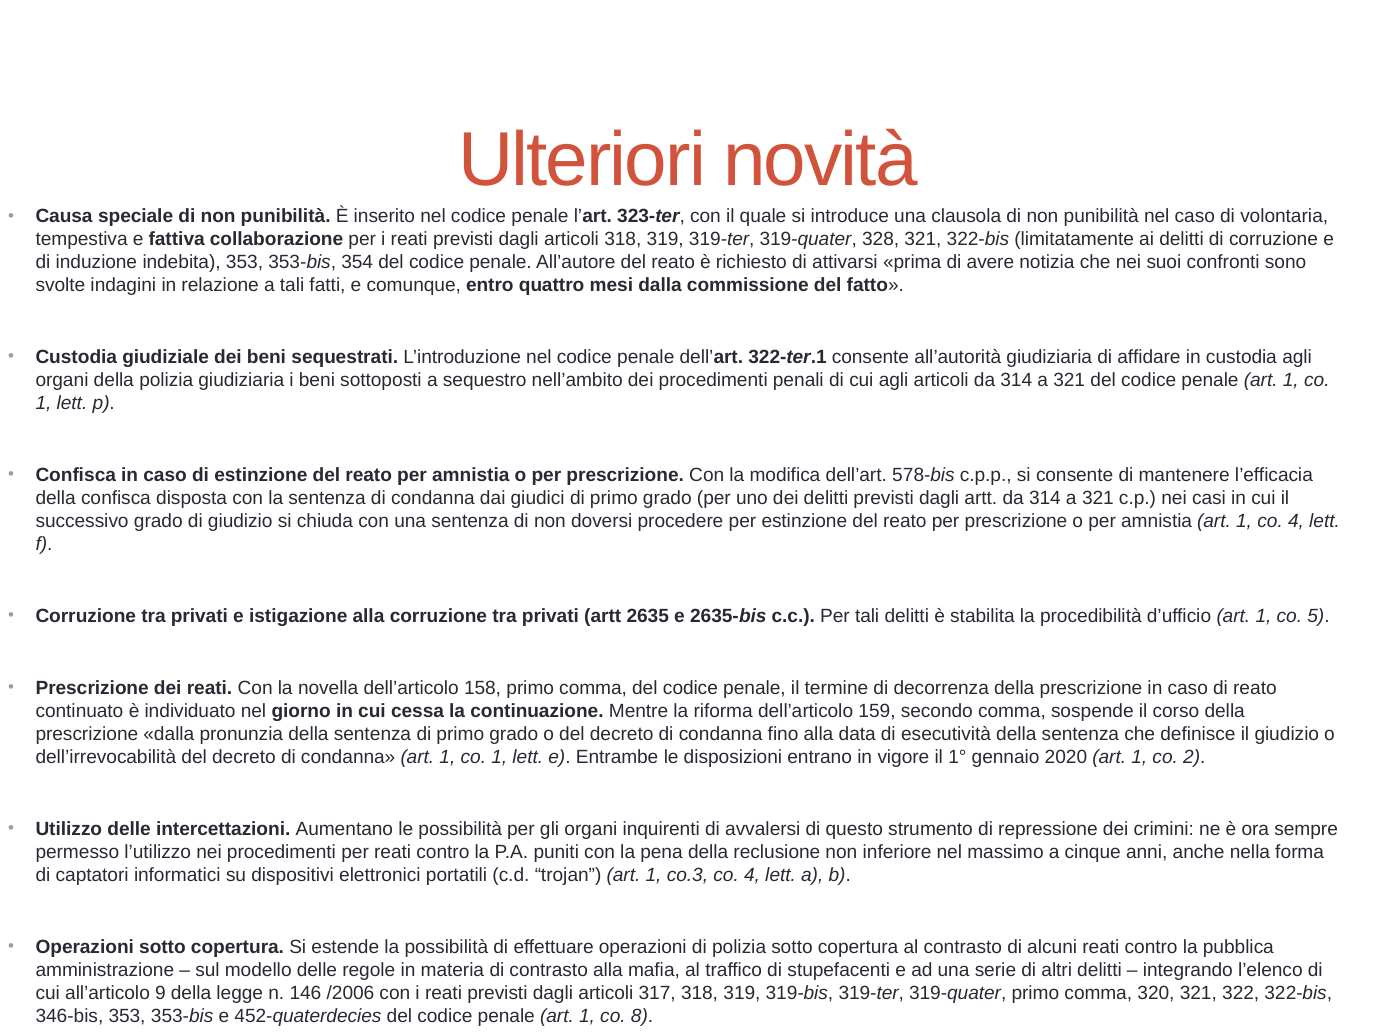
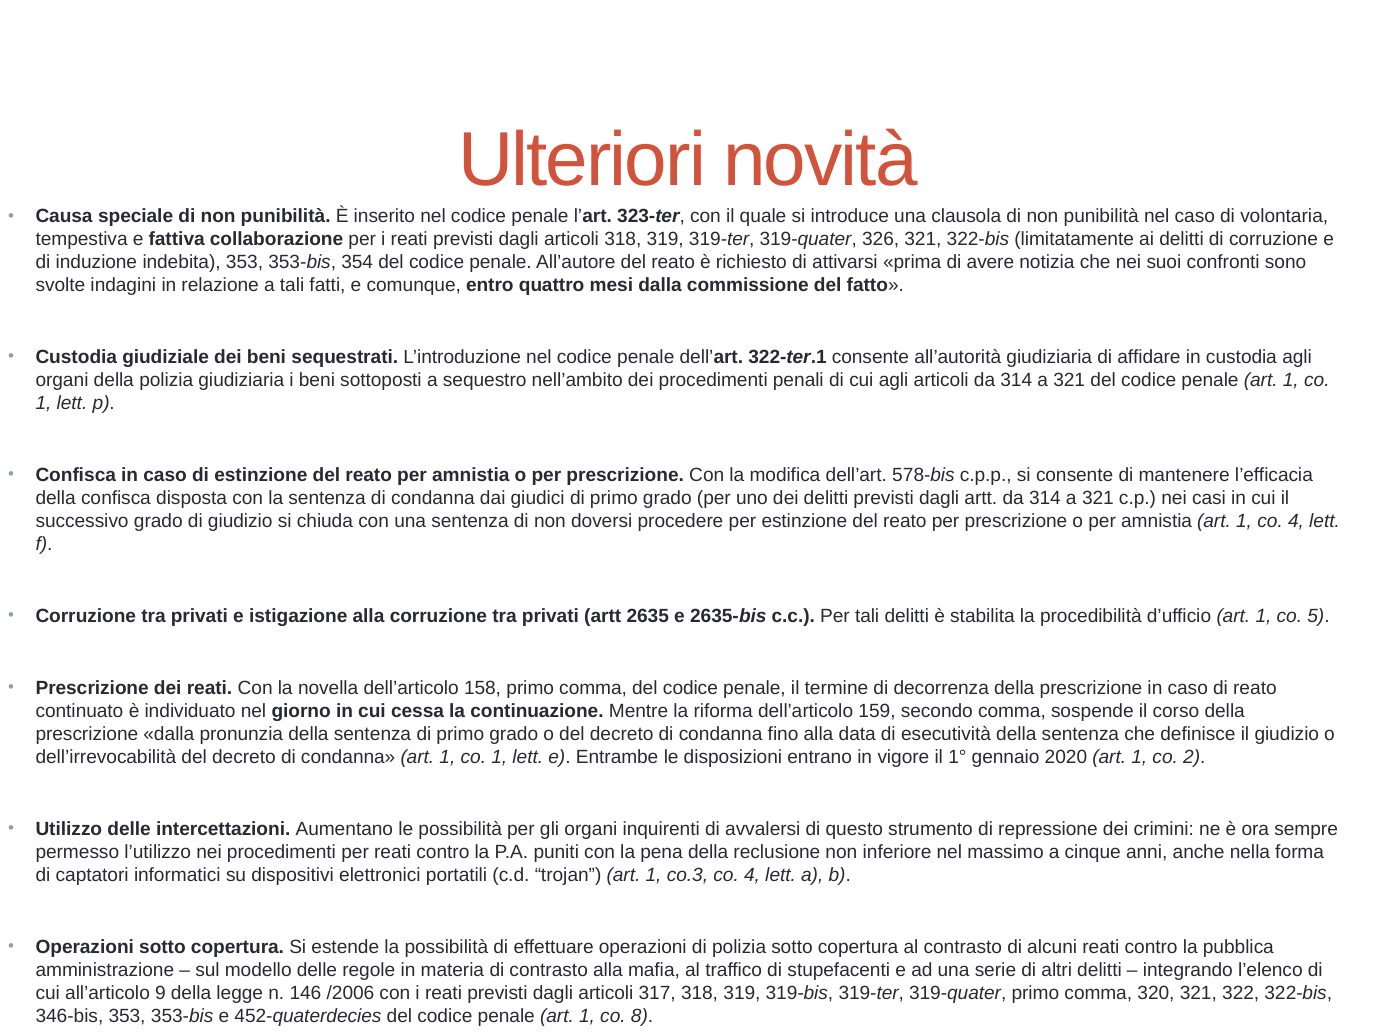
328: 328 -> 326 (881, 240)
